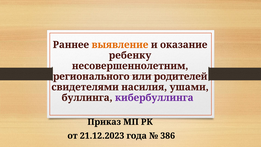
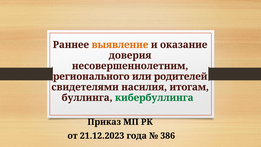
ребенку: ребенку -> доверия (130, 55)
ушами: ушами -> итогам (189, 87)
кибербуллинга colour: purple -> green (154, 98)
